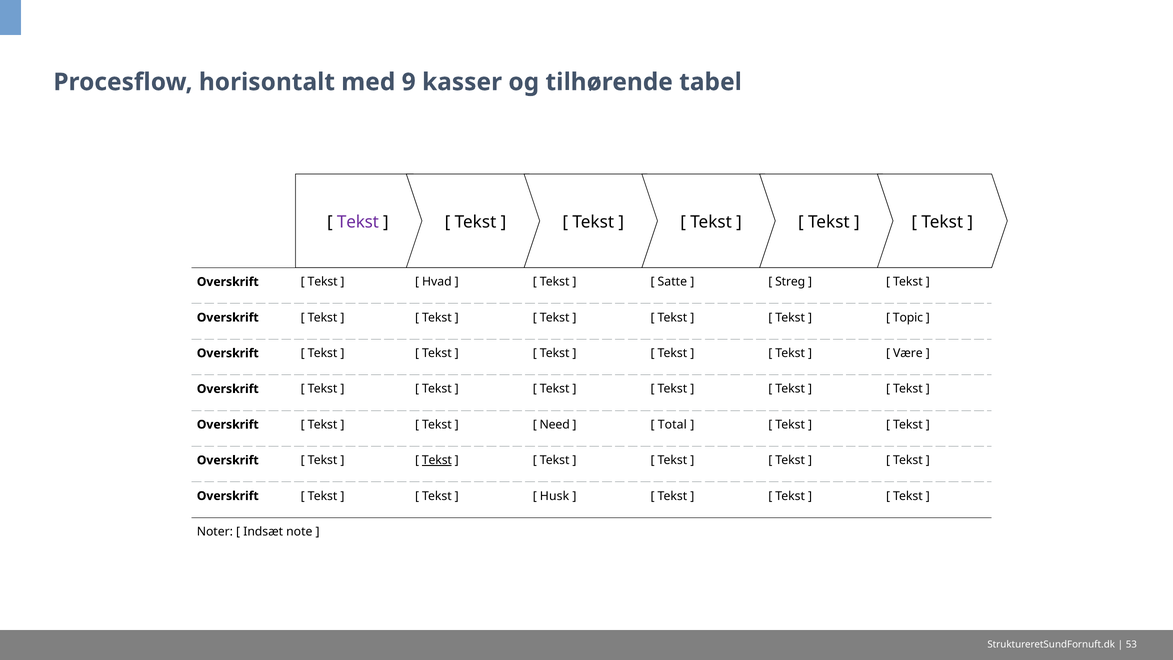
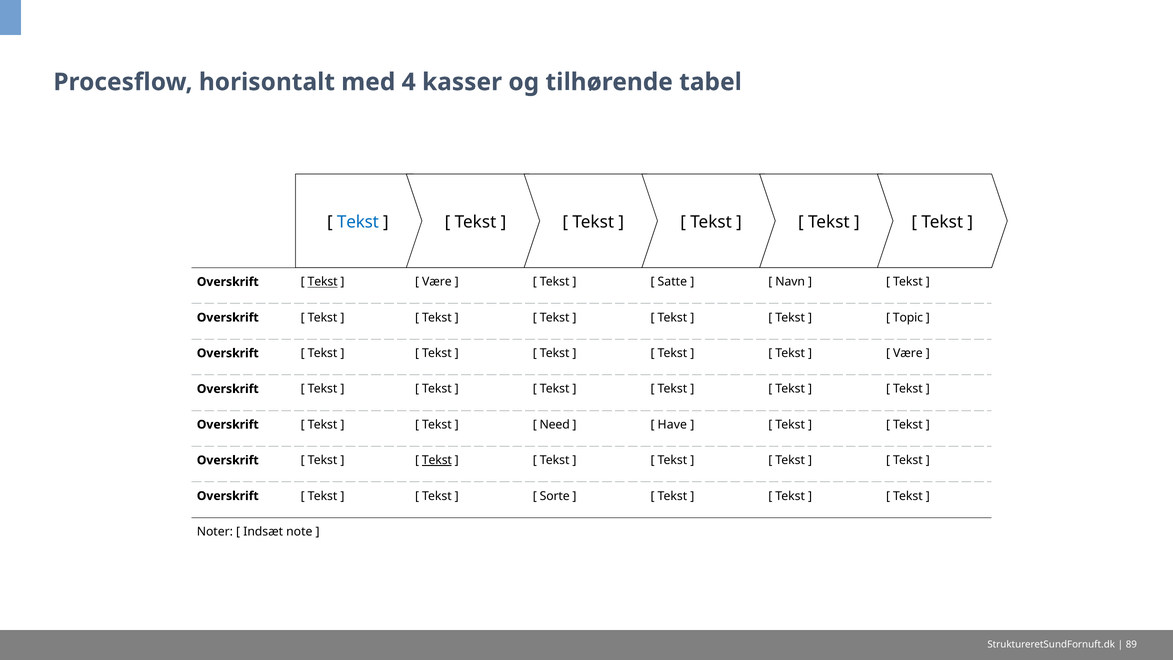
9: 9 -> 4 (409, 82)
Tekst colour: purple -> blue (358, 222)
Tekst underline: none -> present (323, 282)
Hvad: Hvad -> Være (437, 282)
Streg: Streg -> Navn (790, 282)
Total: Total -> Have (672, 424)
Husk: Husk -> Sorte (555, 496)
53: 53 -> 89 (1131, 644)
